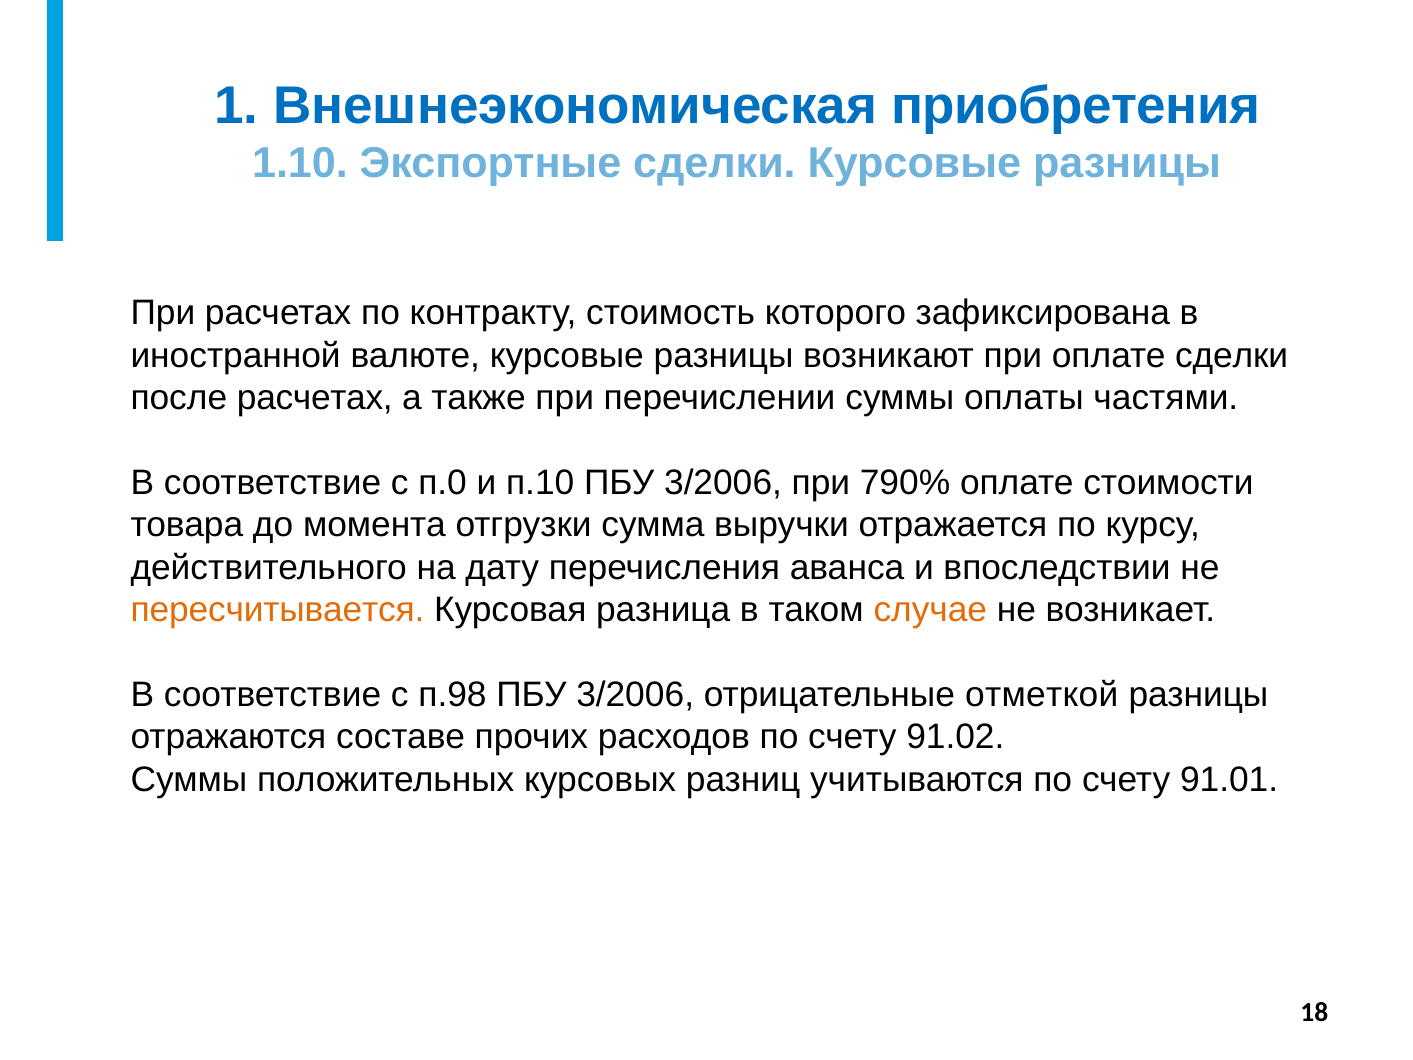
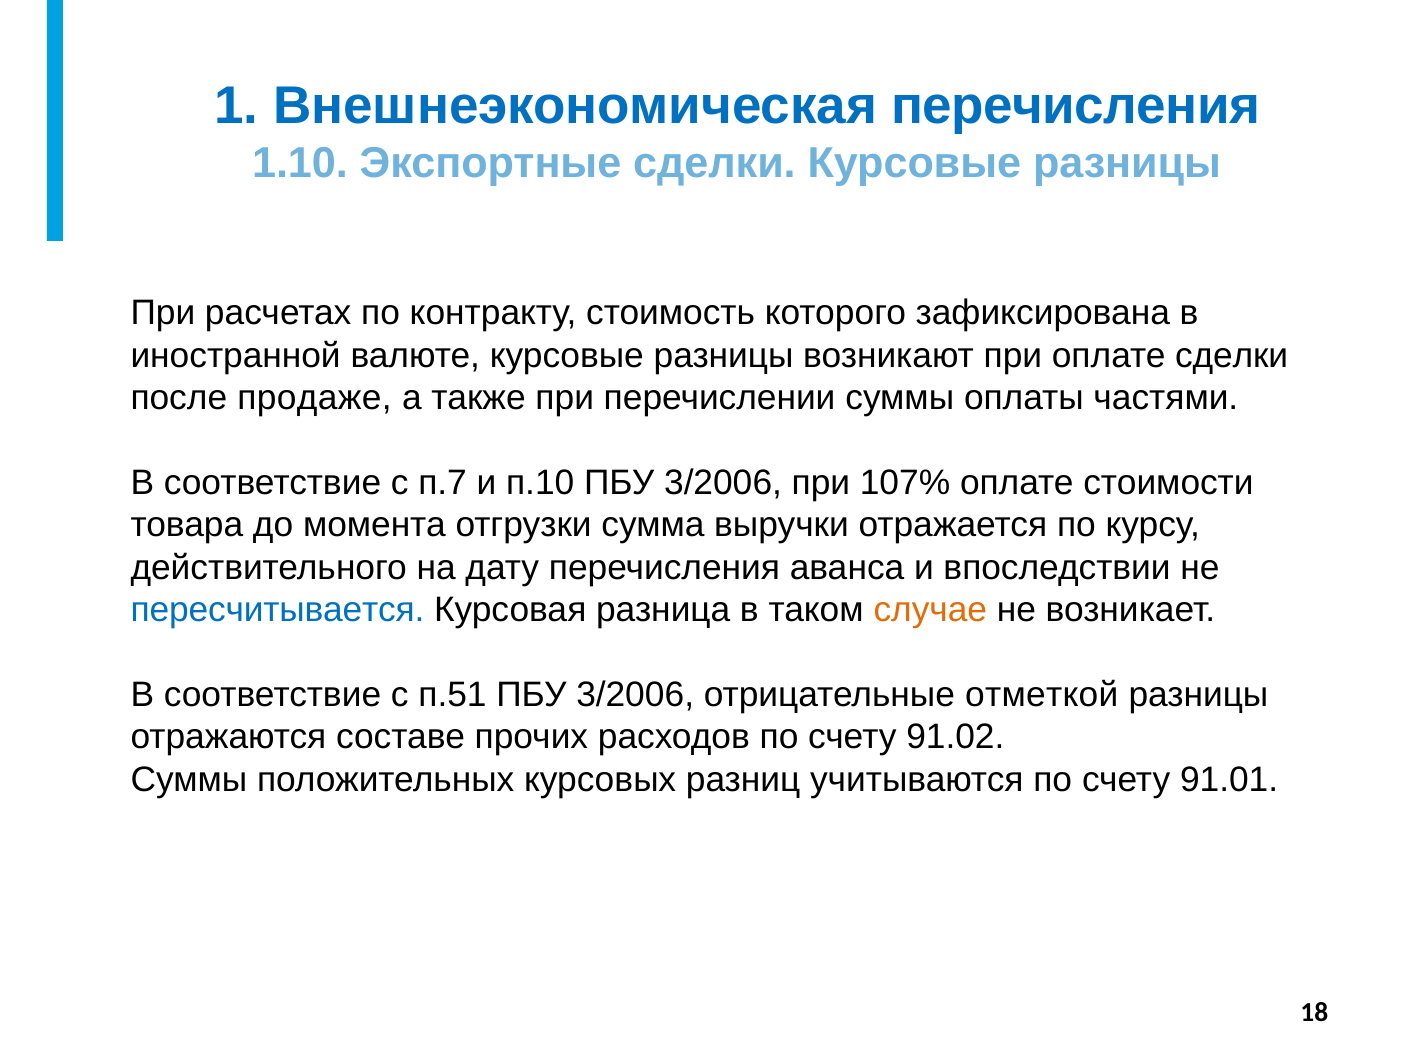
Внешнеэкономическая приобретения: приобретения -> перечисления (1076, 106)
после расчетах: расчетах -> продаже (315, 398)
п.0: п.0 -> п.7 (443, 482)
790%: 790% -> 107% (905, 482)
пересчитывается colour: orange -> blue (278, 610)
п.98: п.98 -> п.51 (452, 694)
